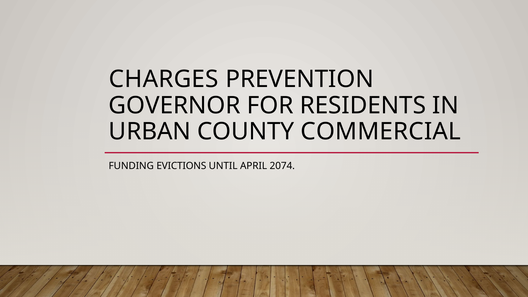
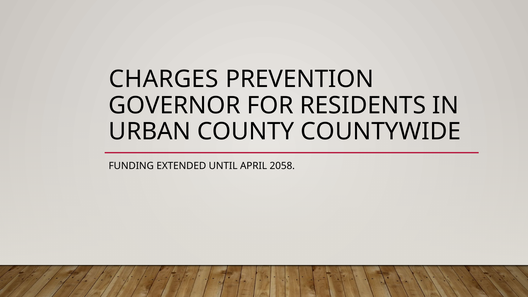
COMMERCIAL: COMMERCIAL -> COUNTYWIDE (381, 132)
EVICTIONS: EVICTIONS -> EXTENDED (181, 166)
2074: 2074 -> 2058 (282, 166)
